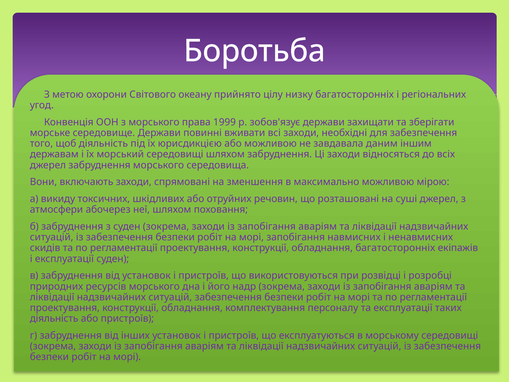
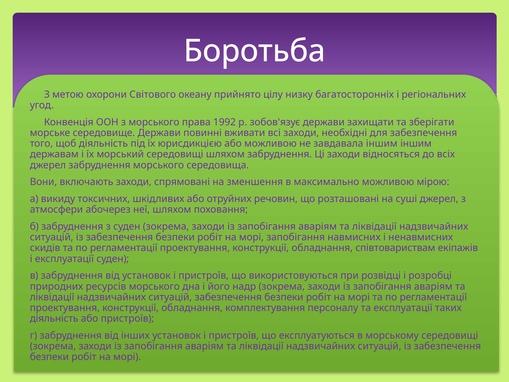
1999: 1999 -> 1992 (225, 122)
завдавала даним: даним -> іншим (382, 144)
обладнання багатосторонніх: багатосторонніх -> співтовариствам (395, 248)
